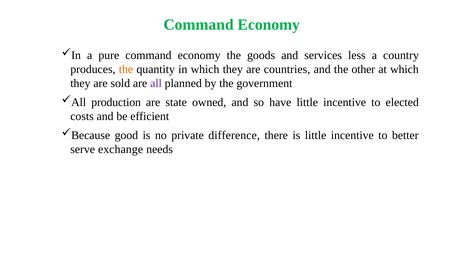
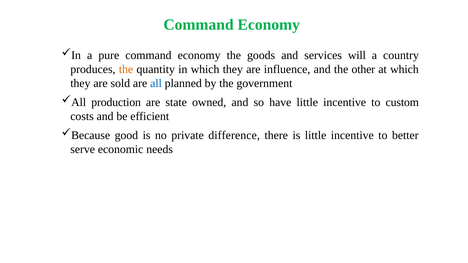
less: less -> will (357, 55)
countries: countries -> influence (287, 69)
all colour: purple -> blue (156, 83)
elected: elected -> custom (402, 102)
exchange: exchange -> economic (121, 149)
